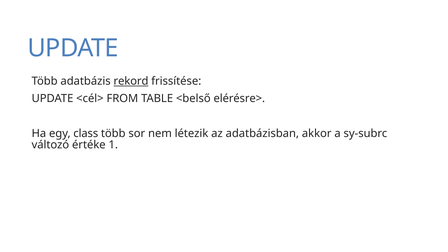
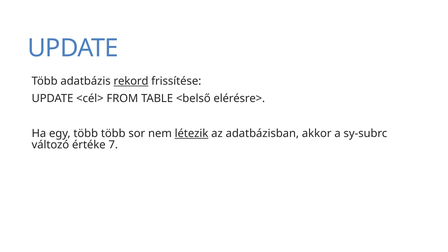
egy class: class -> több (86, 134)
létezik underline: none -> present (192, 134)
1: 1 -> 7 (113, 145)
